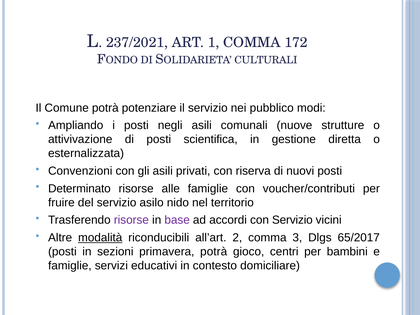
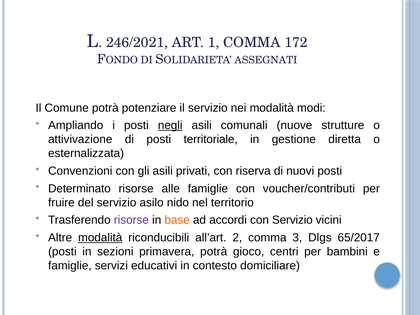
237/2021: 237/2021 -> 246/2021 (137, 43)
CULTURALI: CULTURALI -> ASSEGNATI (266, 60)
nei pubblico: pubblico -> modalità (272, 108)
negli underline: none -> present (170, 125)
scientifica: scientifica -> territoriale (211, 139)
base colour: purple -> orange (177, 220)
